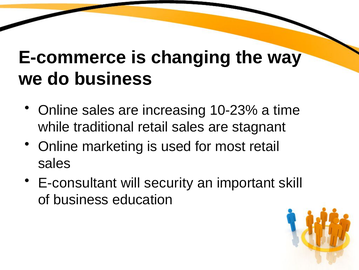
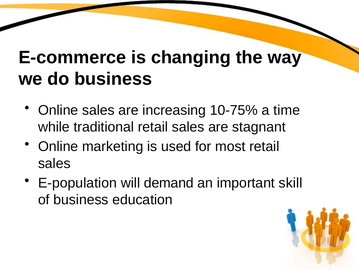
10-23%: 10-23% -> 10-75% (234, 110)
E-consultant: E-consultant -> E-population (77, 183)
security: security -> demand (169, 183)
